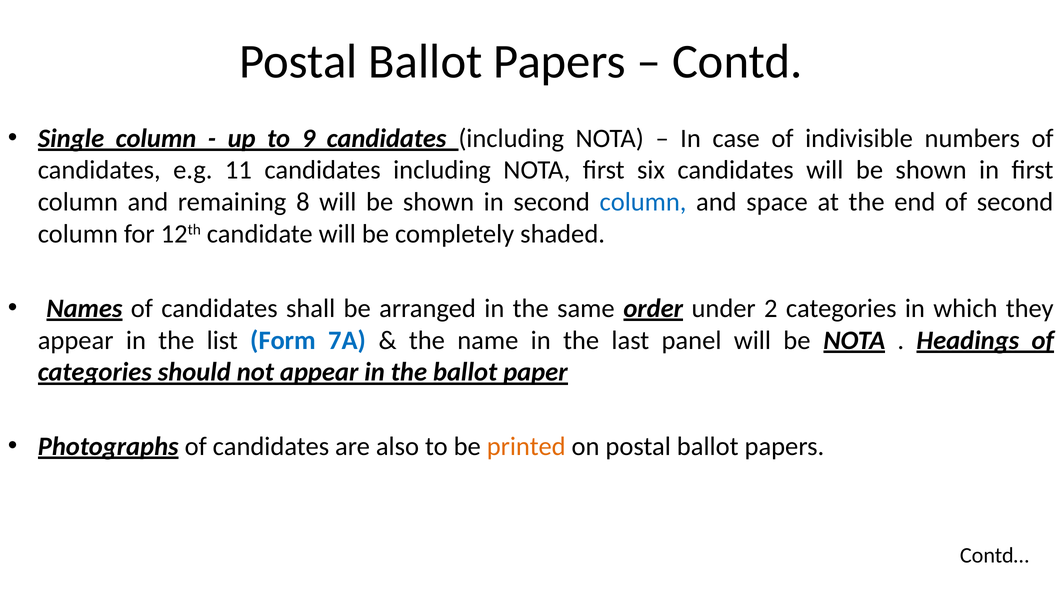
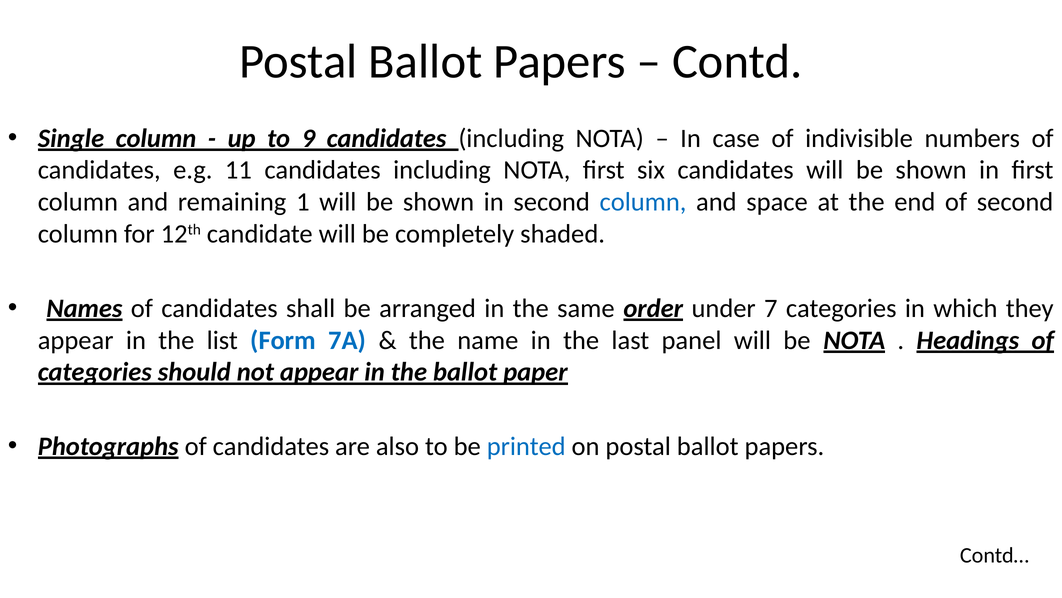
8: 8 -> 1 (303, 202)
2: 2 -> 7 (771, 308)
printed colour: orange -> blue (526, 446)
